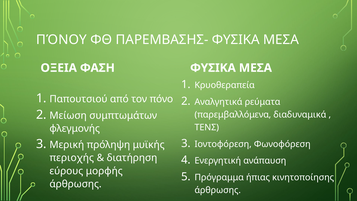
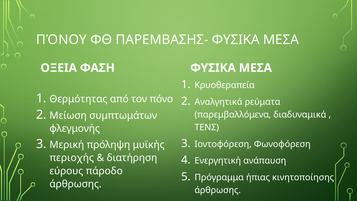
Παπουτσιού: Παπουτσιού -> Θερμότητας (78, 99)
μορφής: μορφής -> πάροδο (104, 171)
